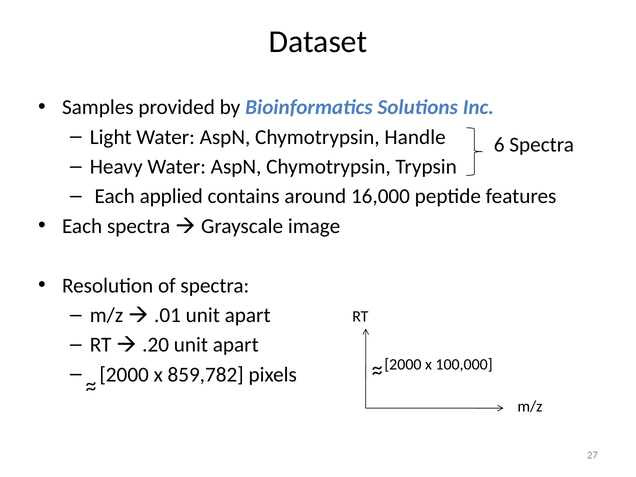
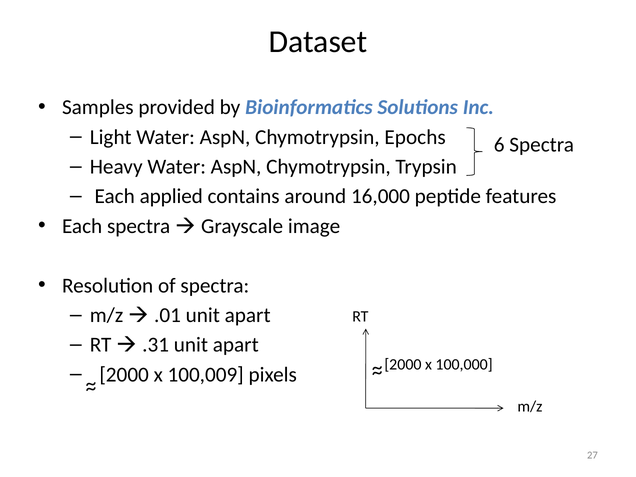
Handle: Handle -> Epochs (415, 137)
.20: .20 -> .31 (156, 345)
859,782: 859,782 -> 100,009 (206, 375)
